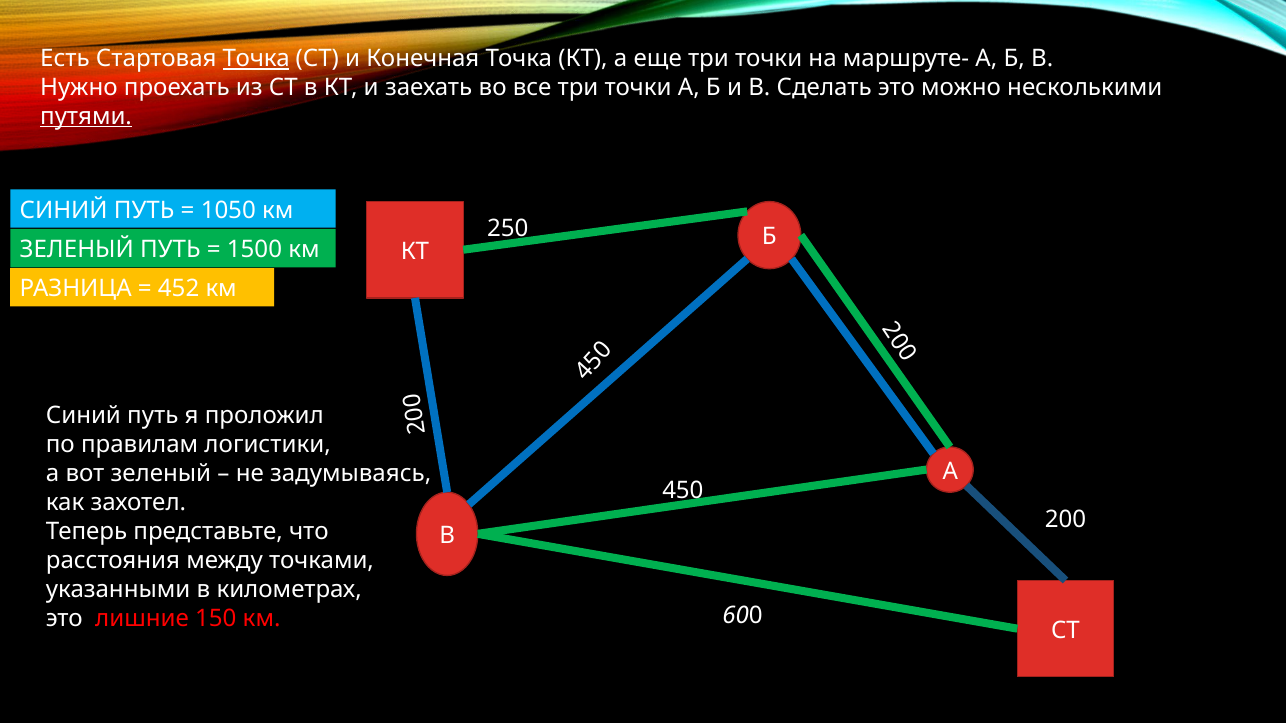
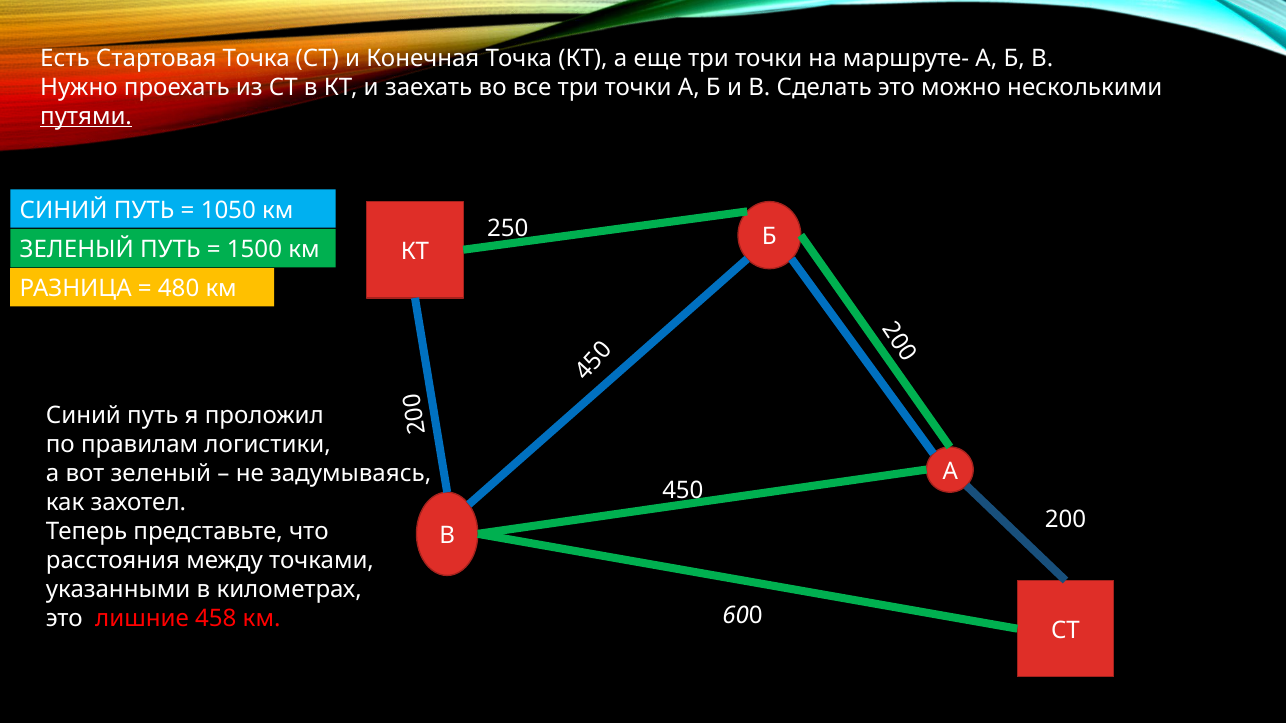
Точка underline: present -> none (256, 58)
452: 452 -> 480 (179, 289)
150: 150 -> 458 (216, 619)
